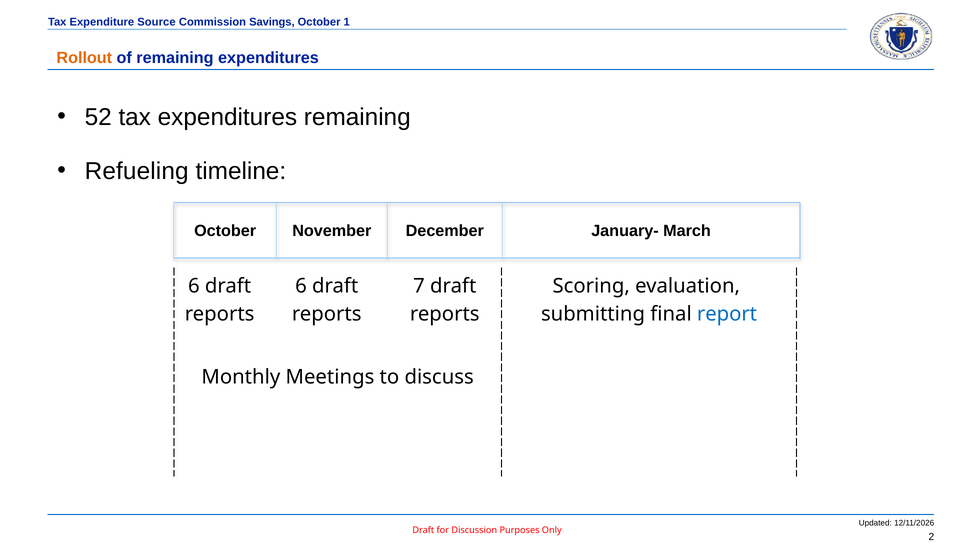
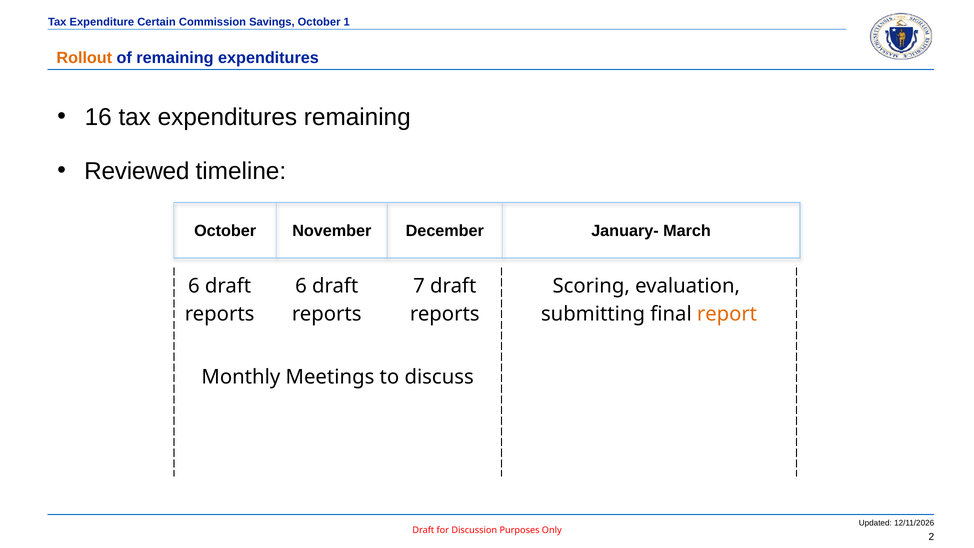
Source: Source -> Certain (157, 22)
52: 52 -> 16 (98, 117)
Refueling: Refueling -> Reviewed (137, 171)
report colour: blue -> orange (727, 314)
